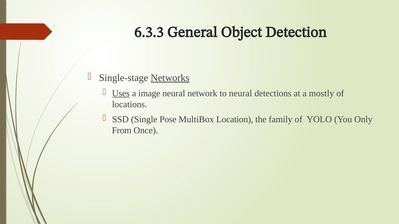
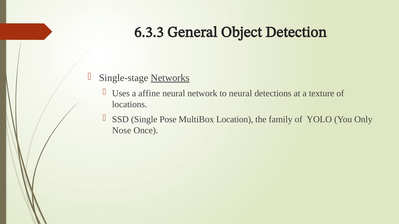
Uses underline: present -> none (121, 94)
image: image -> affine (149, 94)
mostly: mostly -> texture (322, 94)
From: From -> Nose (122, 131)
